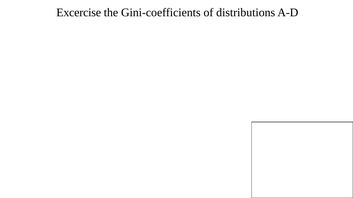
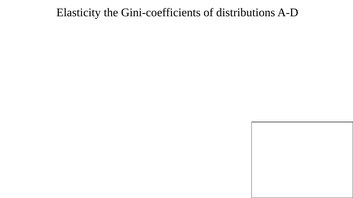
Excercise: Excercise -> Elasticity (79, 13)
